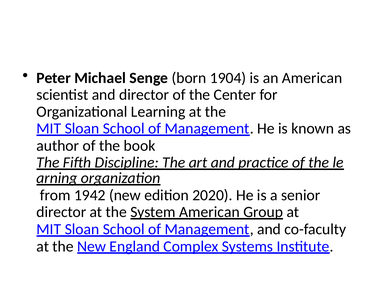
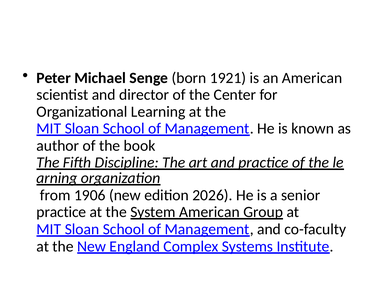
1904: 1904 -> 1921 (228, 78)
1942: 1942 -> 1906 (90, 195)
2020: 2020 -> 2026 (212, 195)
director: director -> practice (61, 212)
